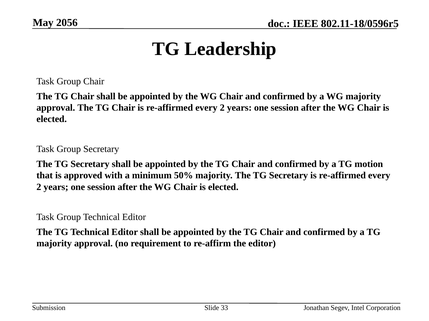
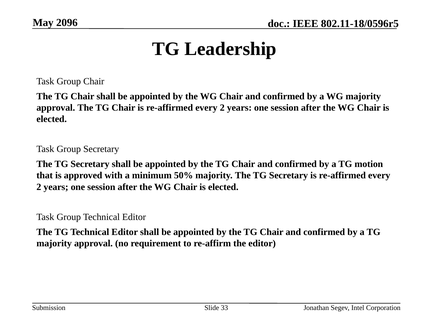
2056: 2056 -> 2096 (67, 23)
